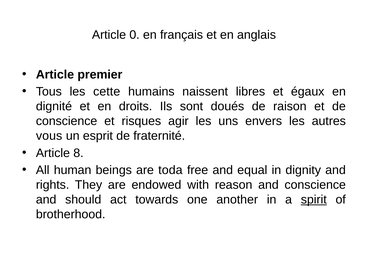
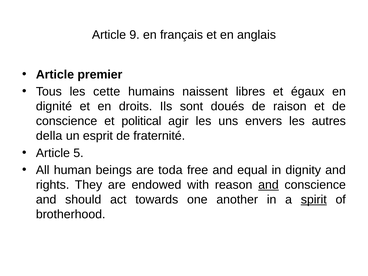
0: 0 -> 9 (135, 35)
risques: risques -> political (141, 121)
vous: vous -> della (49, 136)
8: 8 -> 5 (78, 153)
and underline: none -> present (268, 185)
